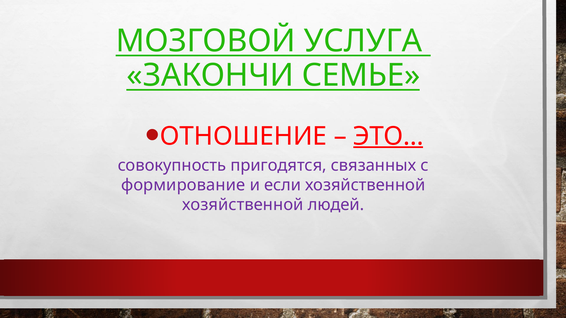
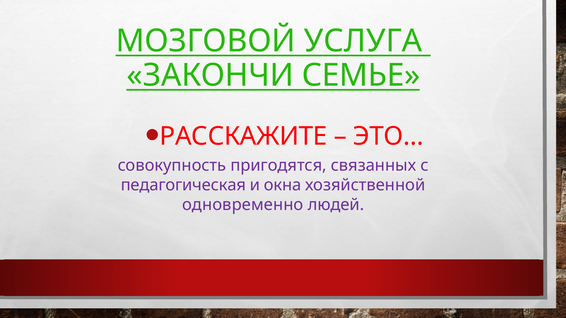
ОТНОШЕНИЕ: ОТНОШЕНИЕ -> РАССКАЖИТЕ (244, 136)
ЭТО… underline: present -> none (388, 136)
формирование: формирование -> педагогическая (183, 185)
если: если -> окна (283, 185)
хозяйственной: хозяйственной -> одновременно (243, 205)
